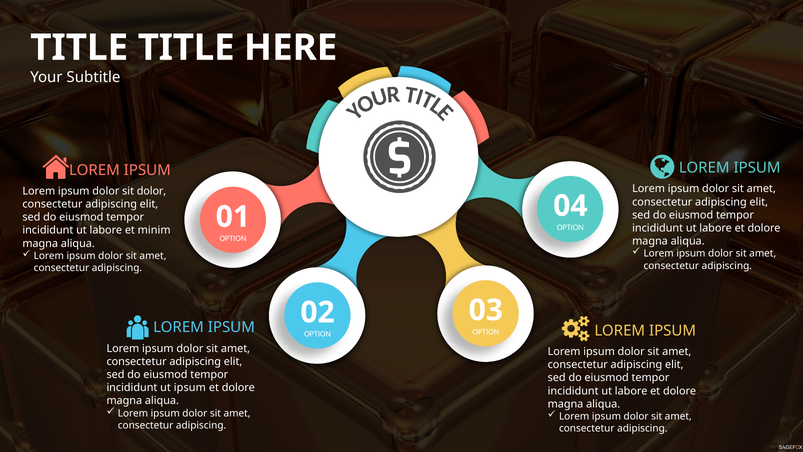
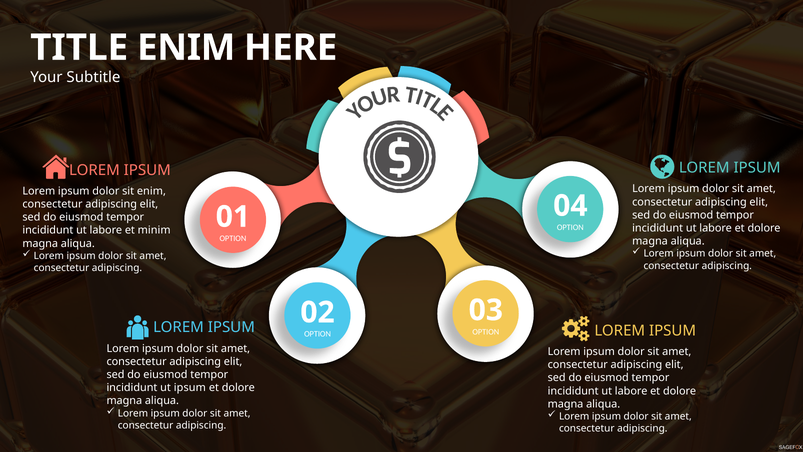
TITLE: TITLE -> ENIM (186, 48)
sit dolor: dolor -> enim (151, 191)
